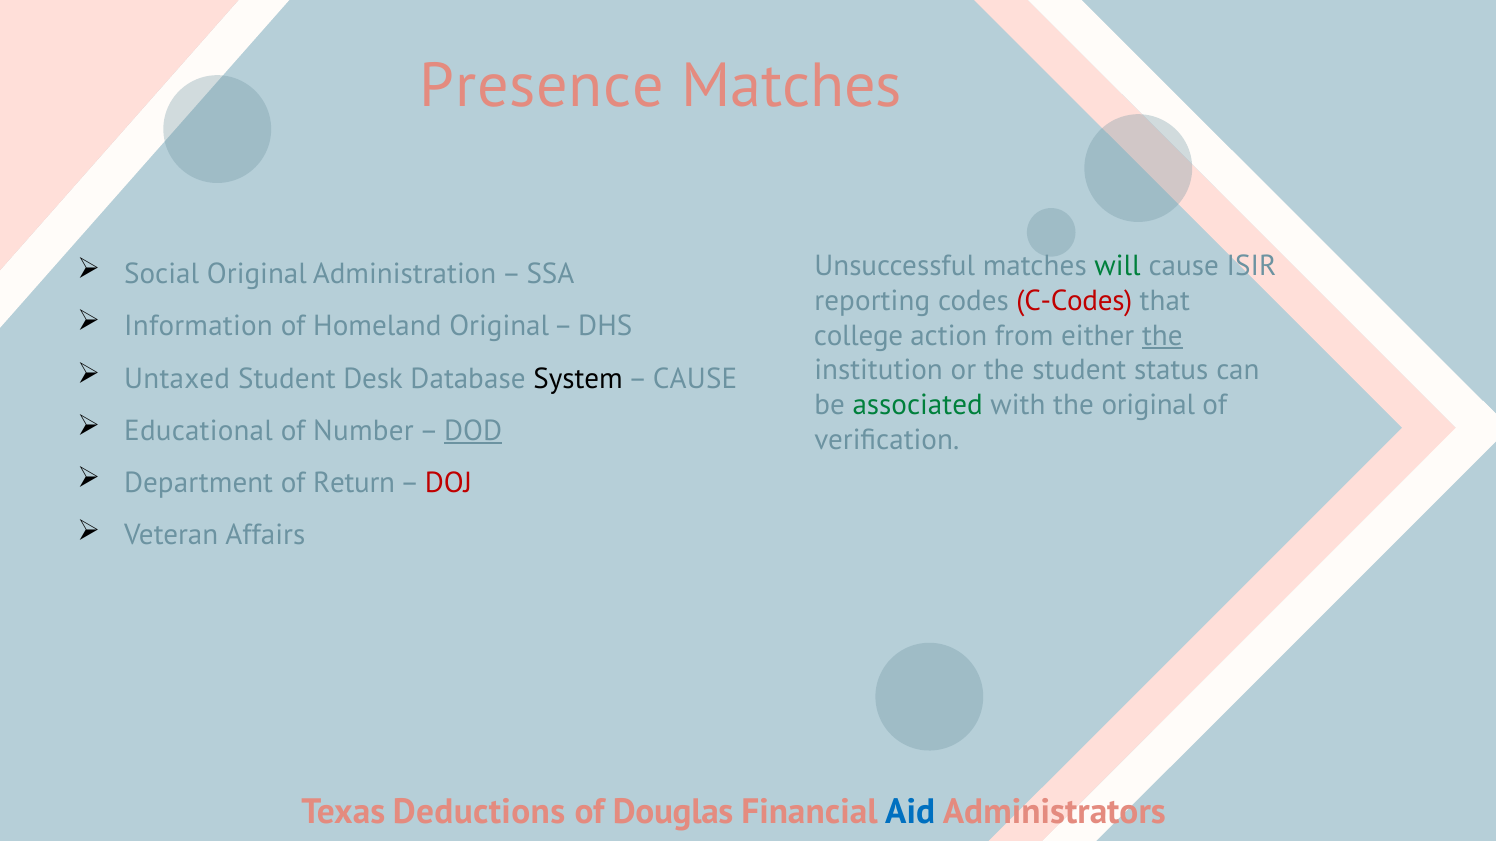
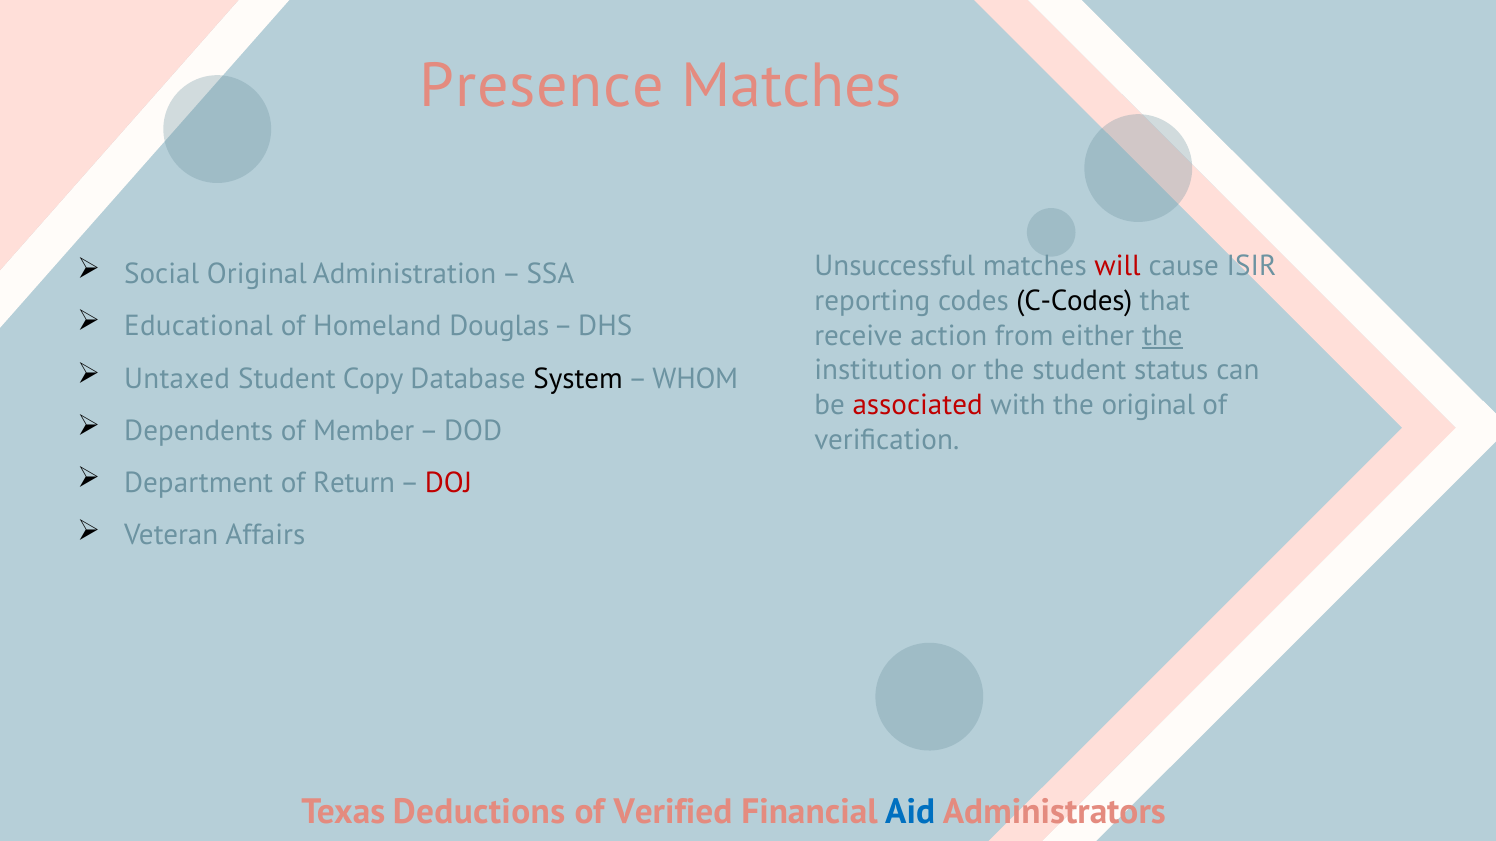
will colour: green -> red (1118, 266)
C-Codes colour: red -> black (1074, 301)
Information: Information -> Educational (199, 326)
Homeland Original: Original -> Douglas (499, 326)
college: college -> receive (858, 336)
Desk: Desk -> Copy (373, 379)
CAUSE: CAUSE -> WHOM (695, 379)
associated colour: green -> red (918, 406)
Educational: Educational -> Dependents (199, 431)
Number: Number -> Member (364, 431)
DOD underline: present -> none (473, 431)
Douglas: Douglas -> Verified (673, 813)
